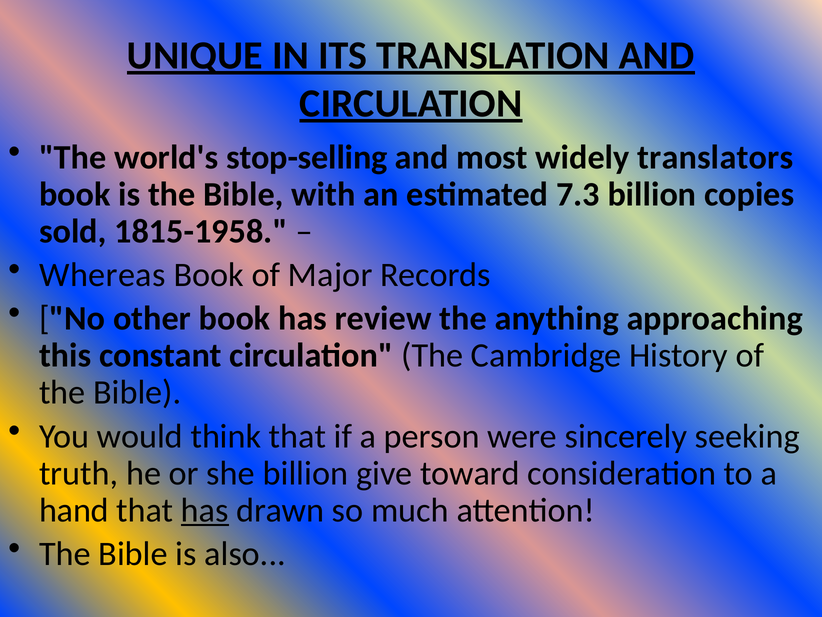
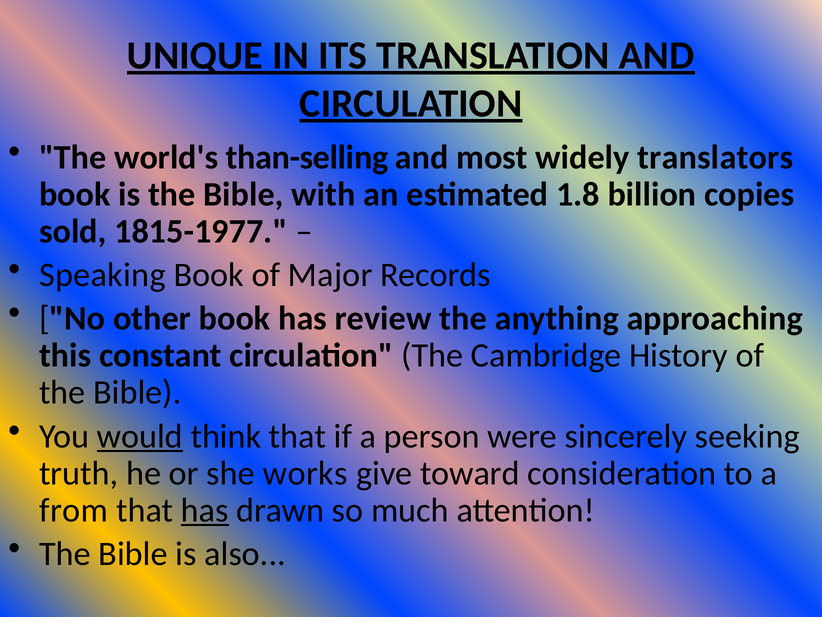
stop-selling: stop-selling -> than-selling (307, 157)
7.3: 7.3 -> 1.8 (578, 194)
1815-1958: 1815-1958 -> 1815-1977 (201, 231)
Whereas: Whereas -> Speaking (102, 275)
would underline: none -> present (140, 436)
she billion: billion -> works (305, 473)
hand: hand -> from (74, 510)
